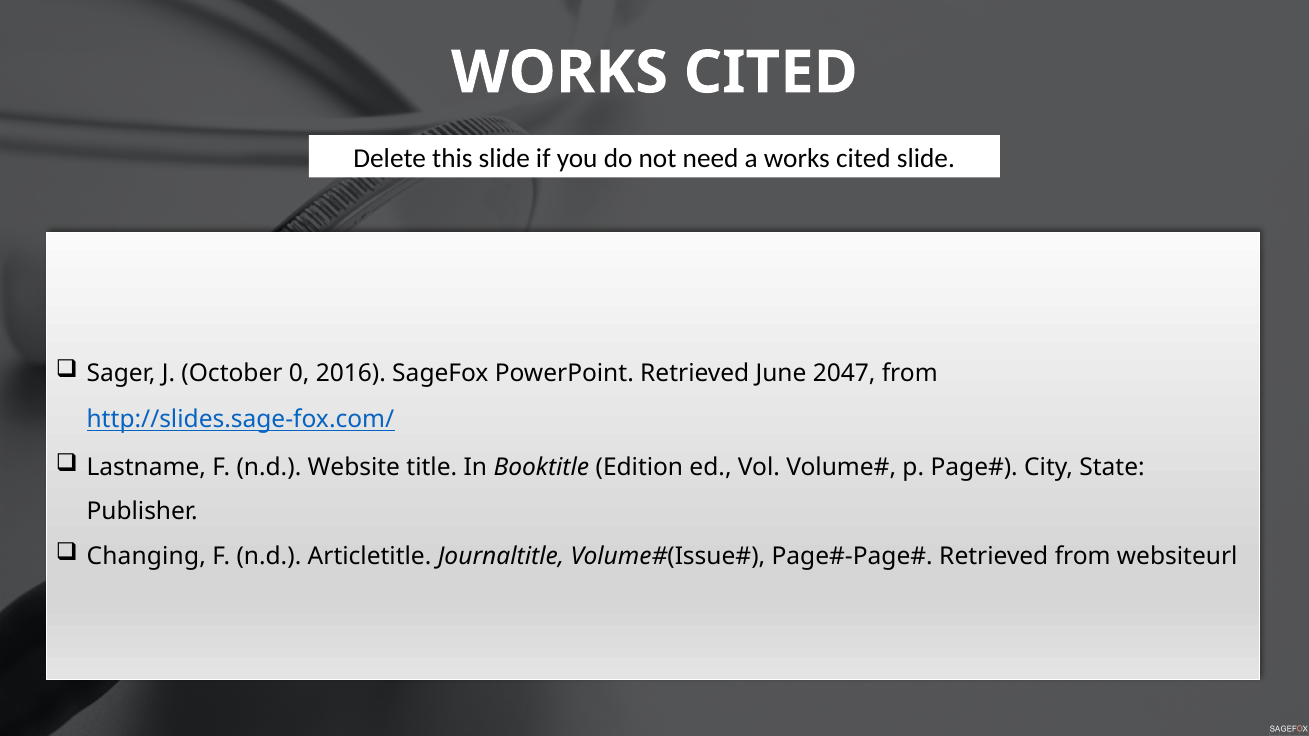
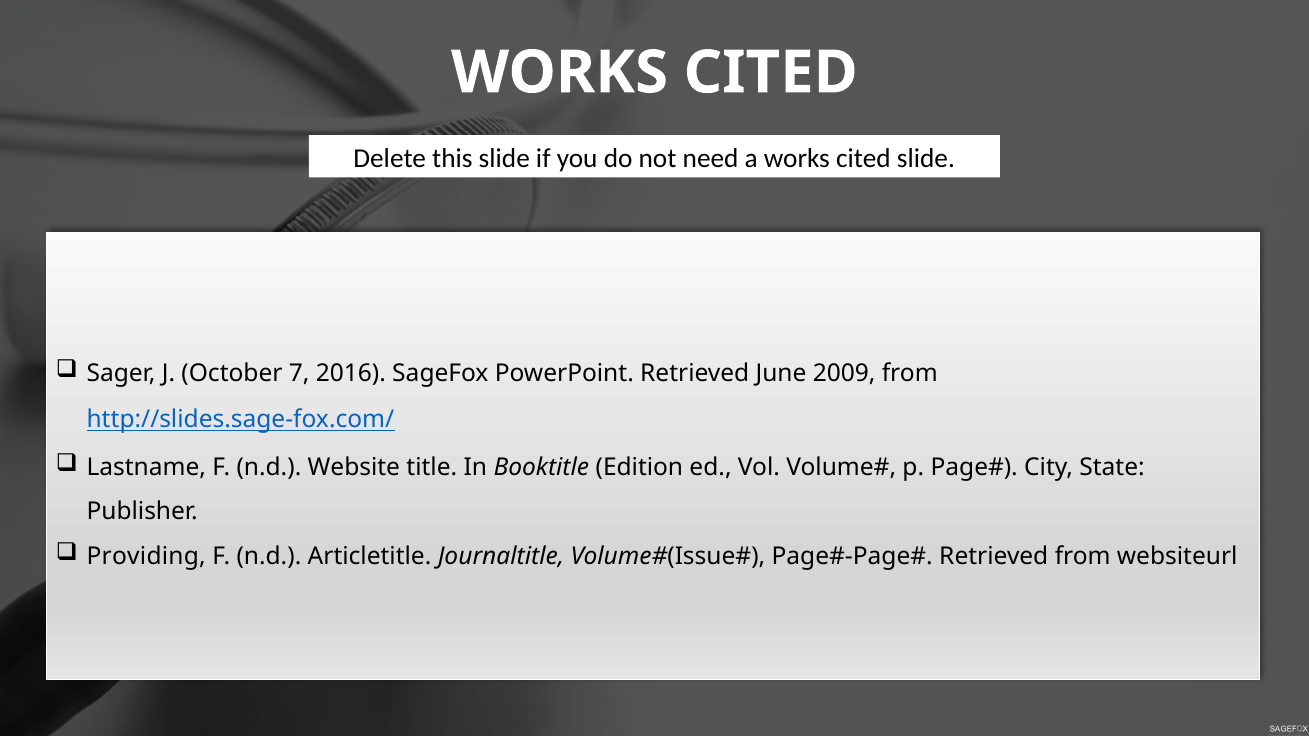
0: 0 -> 7 (299, 374)
2047: 2047 -> 2009 (844, 374)
Changing: Changing -> Providing (146, 556)
